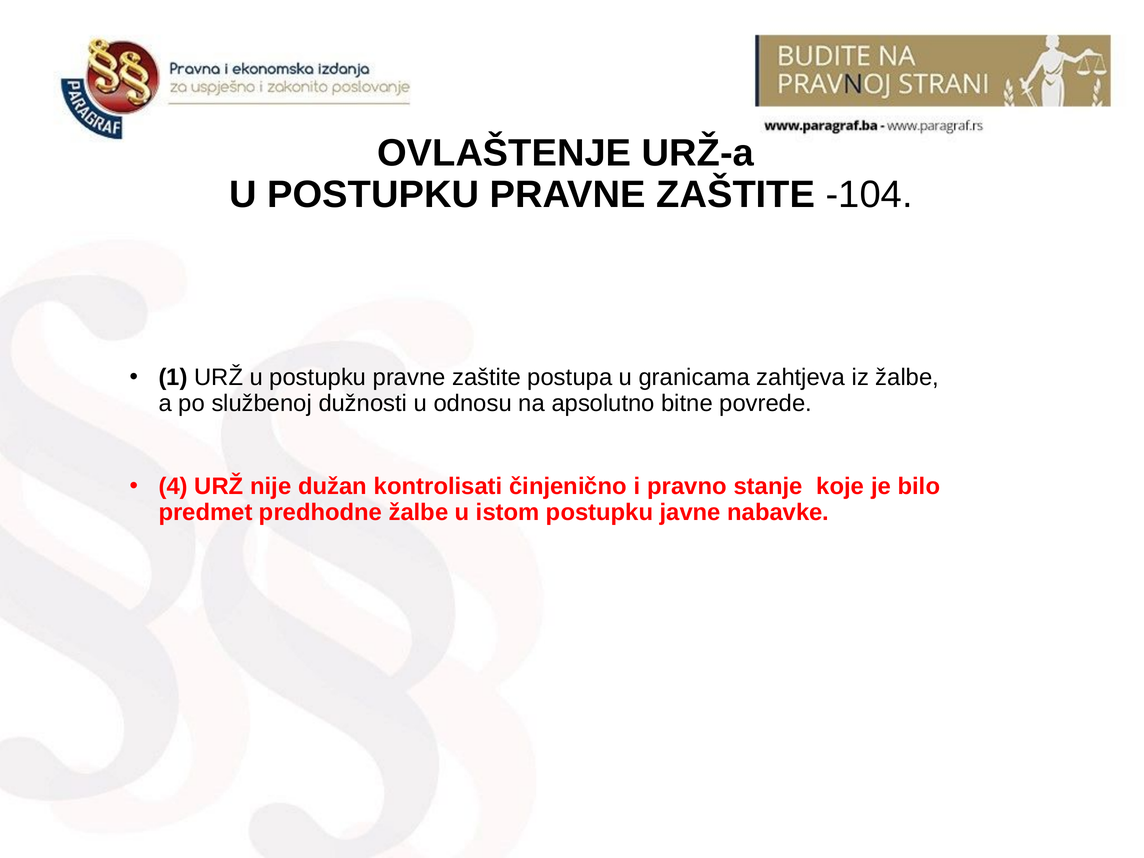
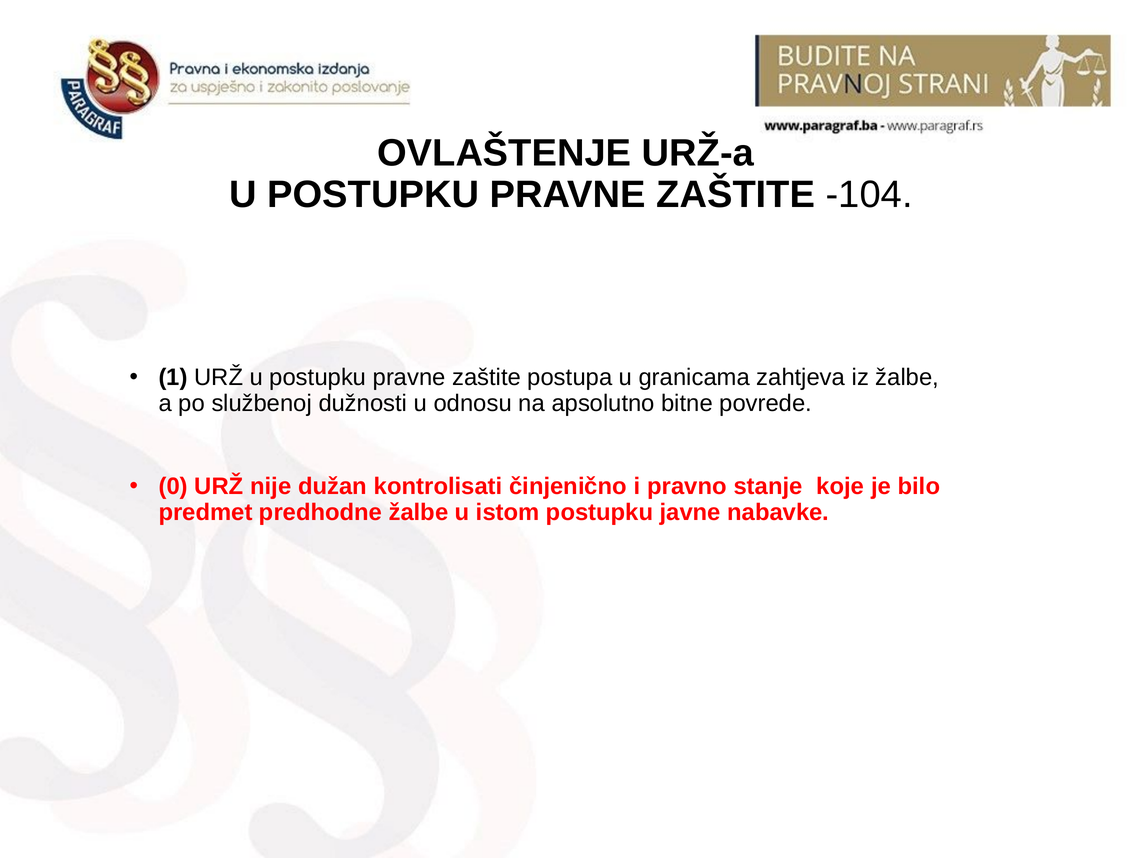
4: 4 -> 0 (173, 486)
